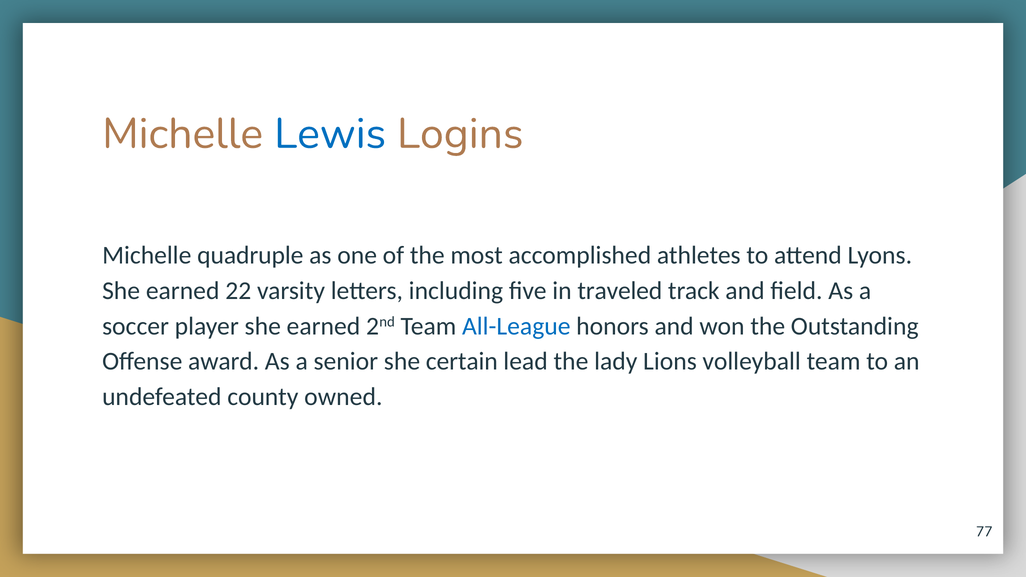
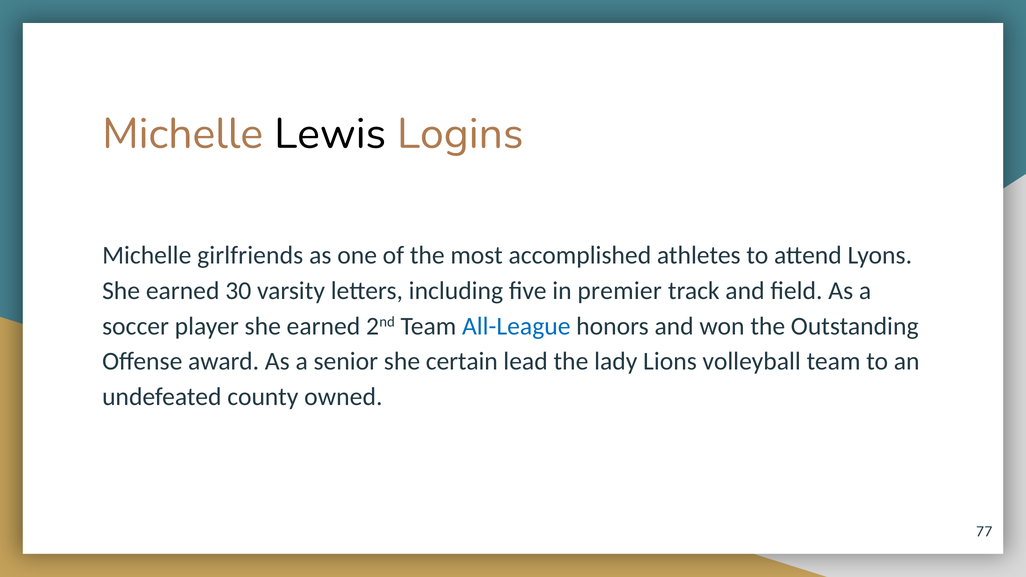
Lewis colour: blue -> black (330, 134)
quadruple: quadruple -> girlfriends (250, 255)
22: 22 -> 30 (238, 291)
traveled: traveled -> premier (620, 291)
